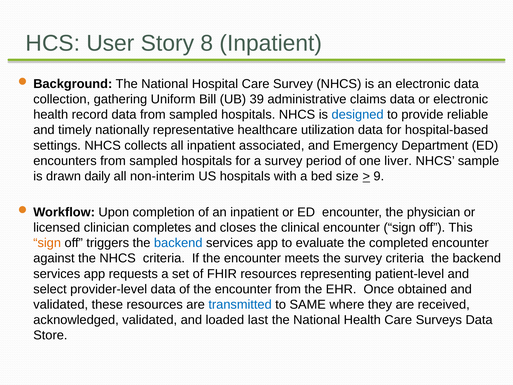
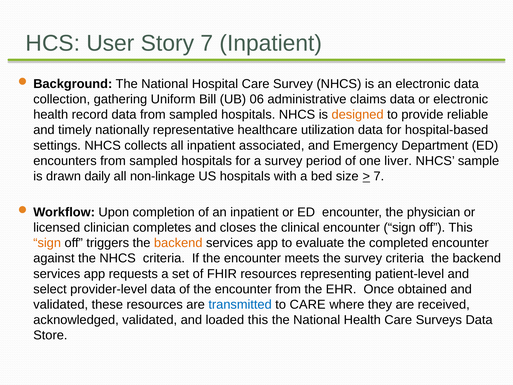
Story 8: 8 -> 7 (207, 43)
39: 39 -> 06 (257, 99)
designed colour: blue -> orange (358, 115)
non-interim: non-interim -> non-linkage (163, 176)
9: 9 -> 7 (379, 176)
backend colour: blue -> orange (178, 243)
to SAME: SAME -> CARE (308, 304)
loaded last: last -> this (258, 320)
